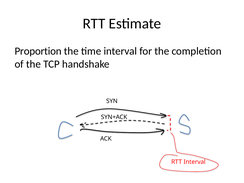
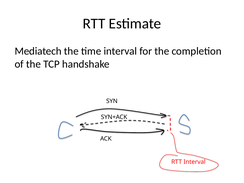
Proportion: Proportion -> Mediatech (38, 51)
